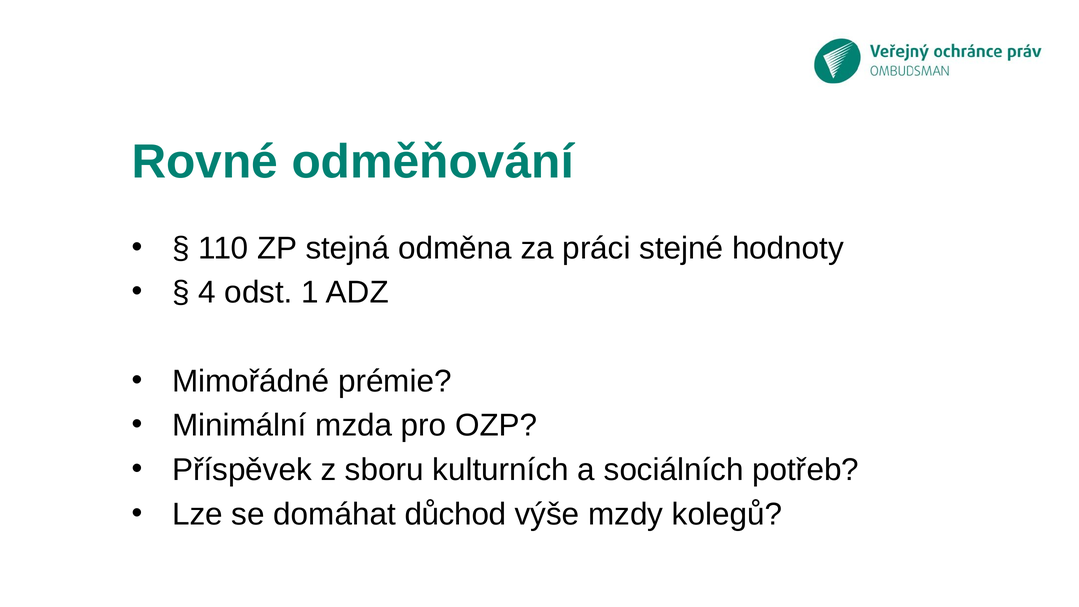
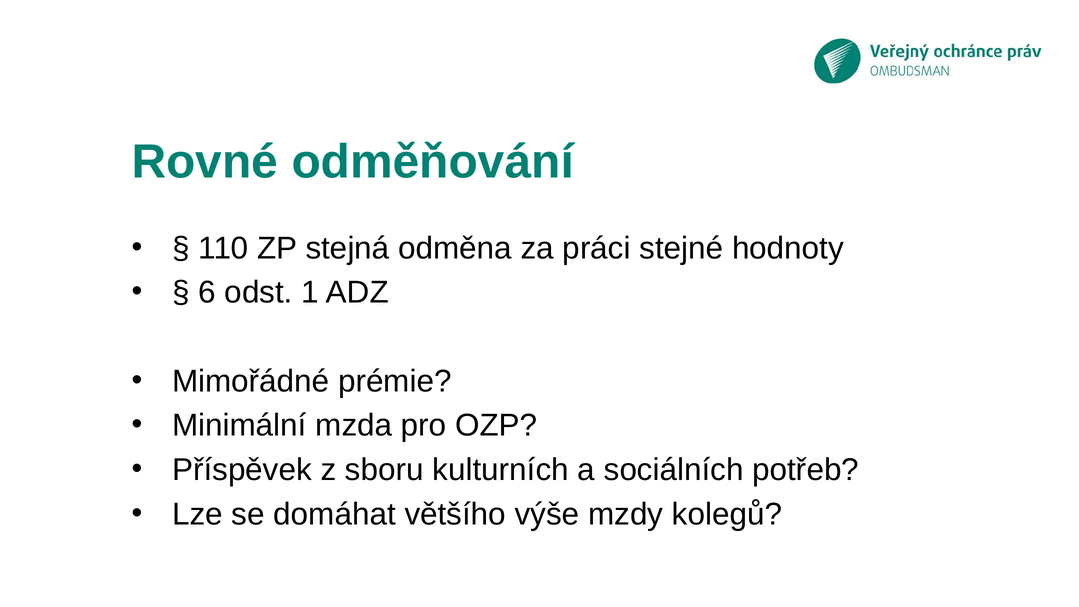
4: 4 -> 6 (207, 292)
důchod: důchod -> většího (455, 514)
